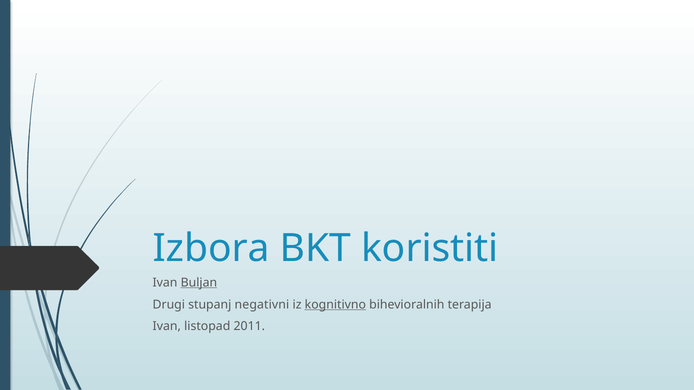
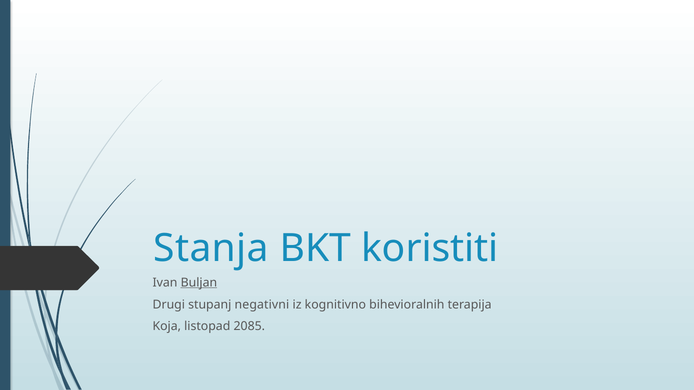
Izbora: Izbora -> Stanja (211, 249)
kognitivno underline: present -> none (335, 305)
Ivan: Ivan -> Koja (167, 327)
2011: 2011 -> 2085 (249, 327)
